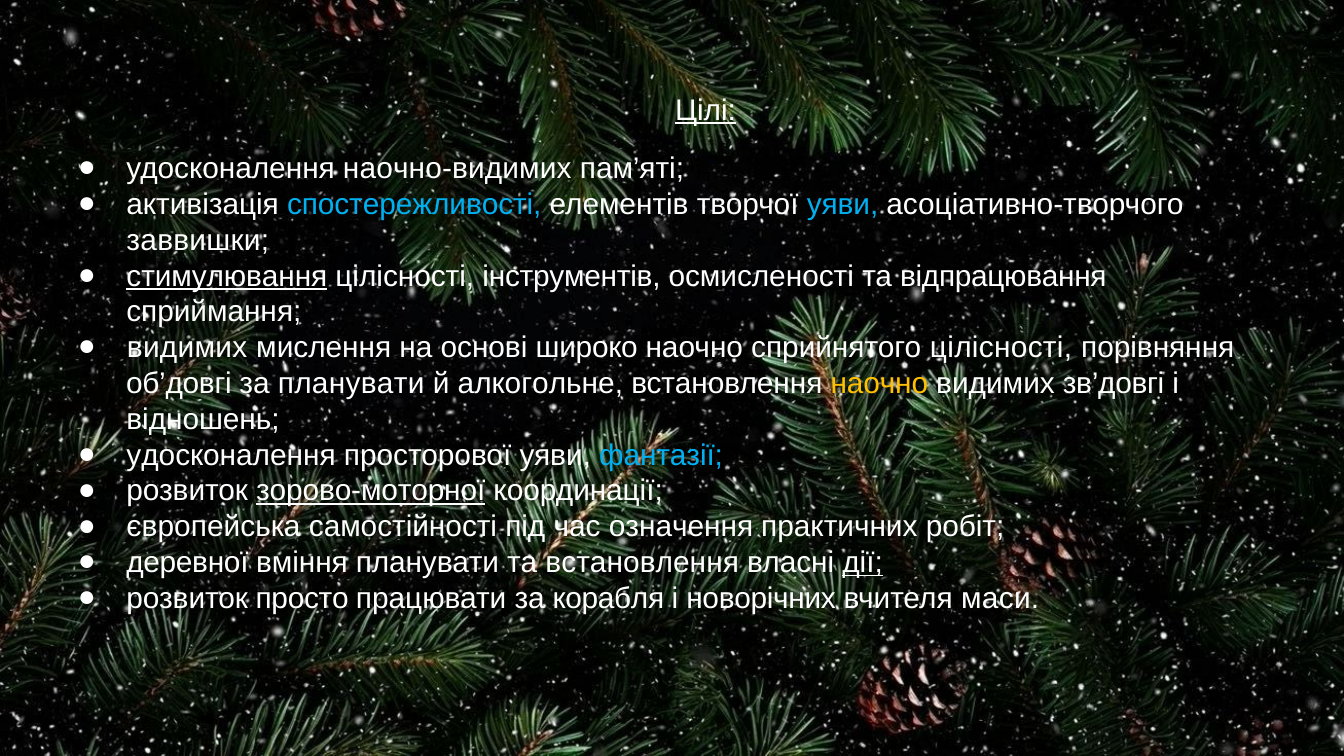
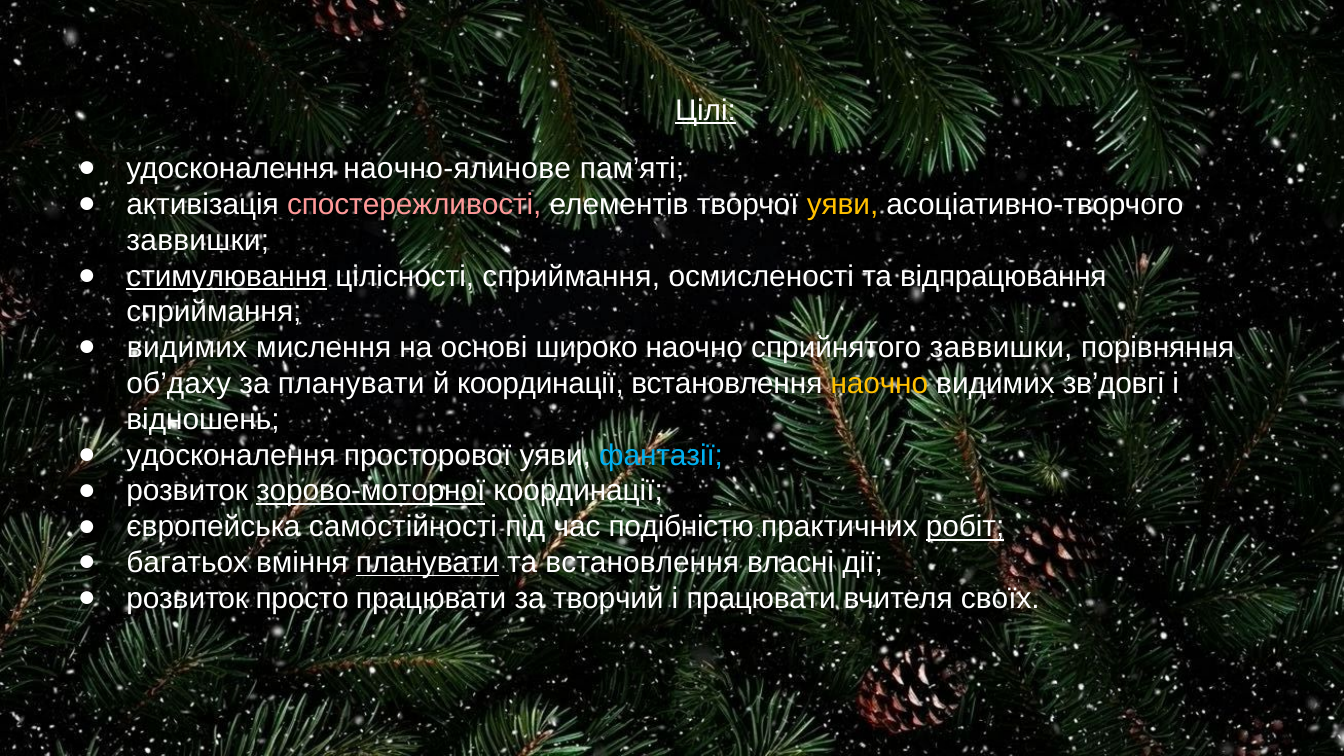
наочно-видимих: наочно-видимих -> наочно-ялинове (457, 169)
спостережливості colour: light blue -> pink (414, 205)
уяви colour: light blue -> yellow (843, 205)
цілісності інструментів: інструментів -> сприймання (571, 276)
сприйнятого цілісності: цілісності -> заввишки (1001, 348)
об’довгі: об’довгі -> об’даху (179, 384)
й алкогольне: алкогольне -> координації (541, 384)
означення: означення -> подібністю (681, 527)
робіт underline: none -> present (965, 527)
деревної: деревної -> багатьох (187, 563)
планувати underline: none -> present (428, 563)
дії underline: present -> none (863, 563)
корабля: корабля -> творчий (608, 599)
і новорічних: новорічних -> працювати (761, 599)
маси: маси -> своїх (1000, 599)
